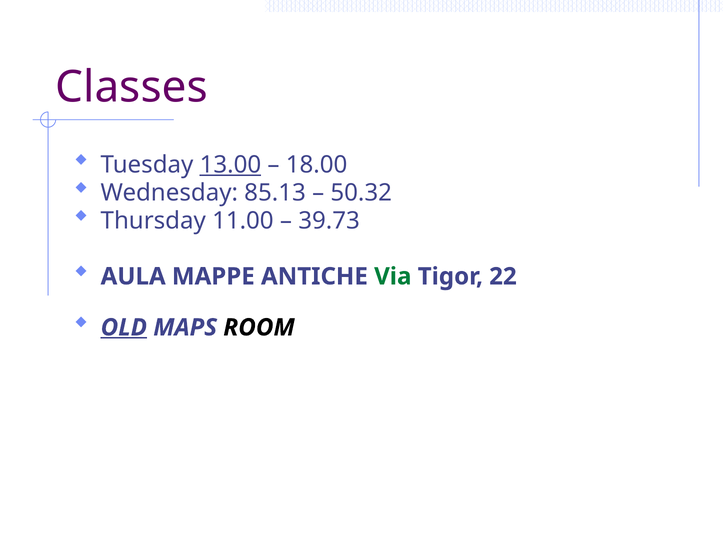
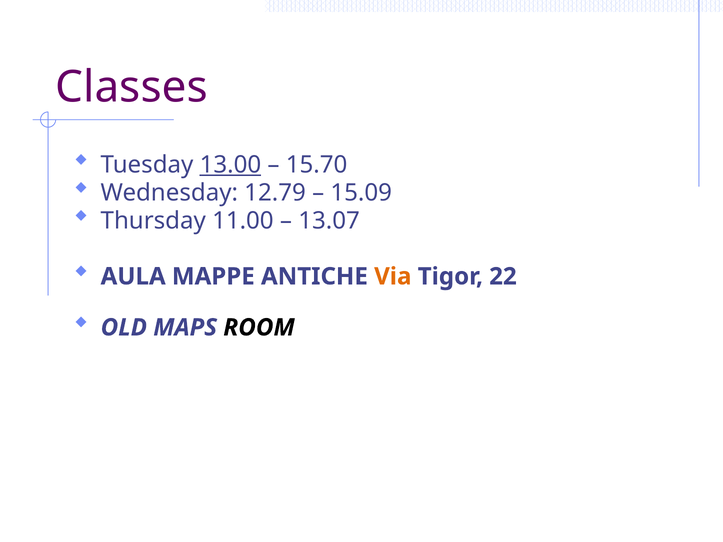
18.00: 18.00 -> 15.70 (317, 165)
85.13: 85.13 -> 12.79 (275, 193)
50.32: 50.32 -> 15.09 (361, 193)
39.73: 39.73 -> 13.07 (329, 221)
Via colour: green -> orange (393, 277)
OLD underline: present -> none (124, 328)
